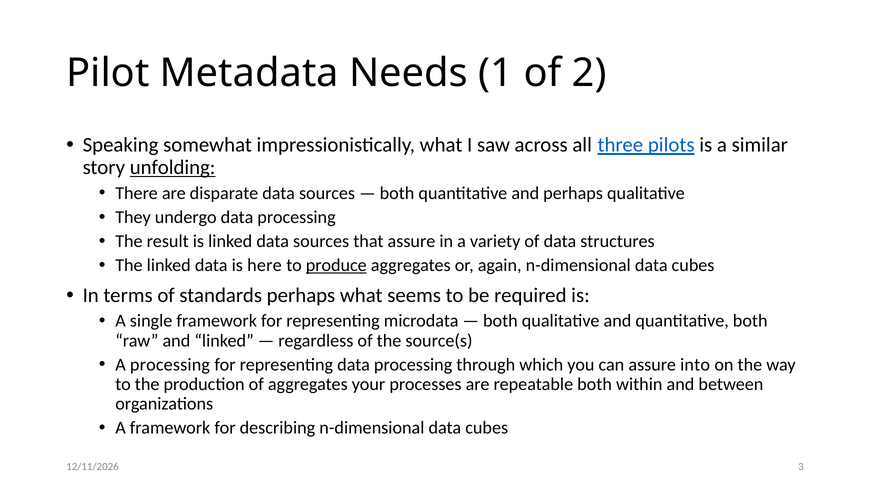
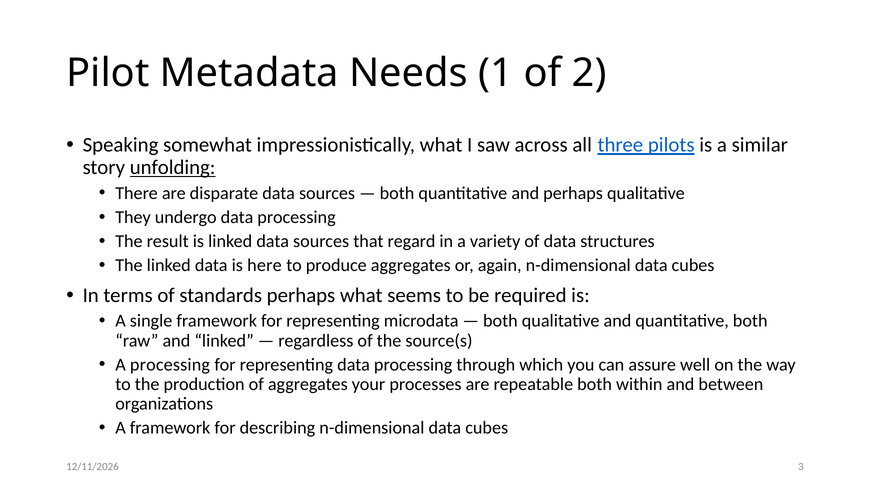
that assure: assure -> regard (412, 241)
produce underline: present -> none (336, 266)
into: into -> well (695, 365)
